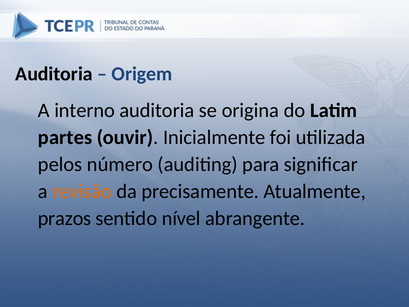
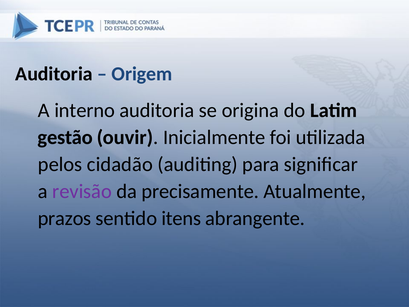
partes: partes -> gestão (65, 137)
número: número -> cidadão (120, 164)
revisão colour: orange -> purple (82, 191)
nível: nível -> itens (181, 218)
